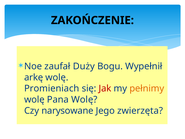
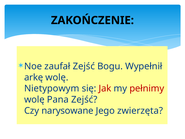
zaufał Duży: Duży -> Zejść (84, 66)
Promieniach: Promieniach -> Nietypowym (52, 88)
pełnimy colour: orange -> red (147, 88)
Pana Wolę: Wolę -> Zejść (84, 99)
